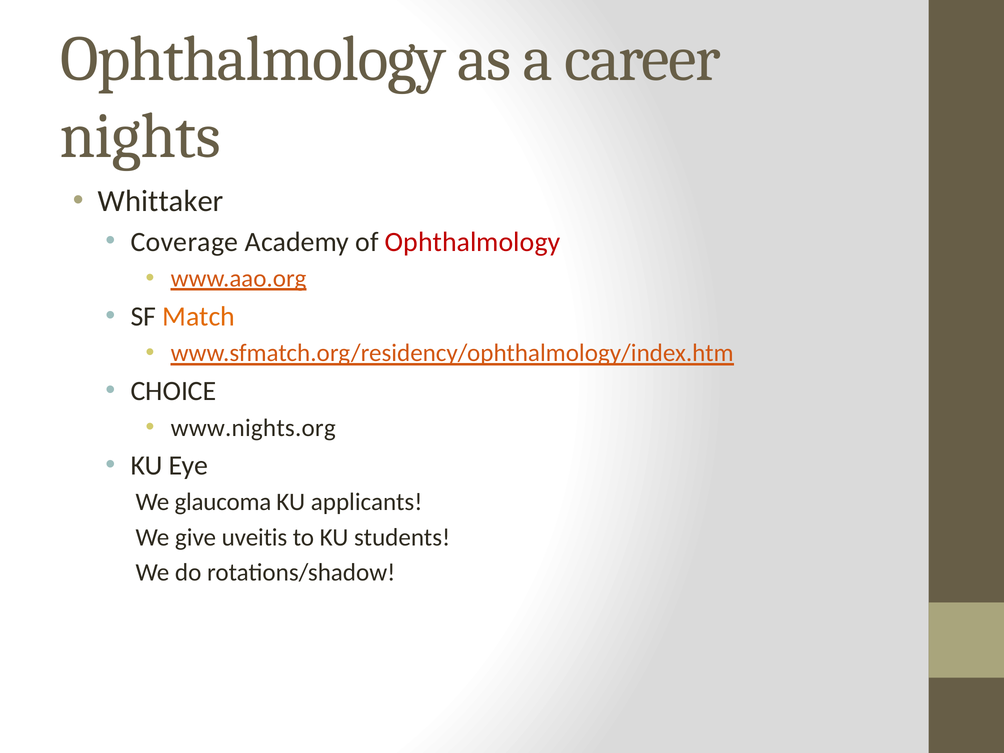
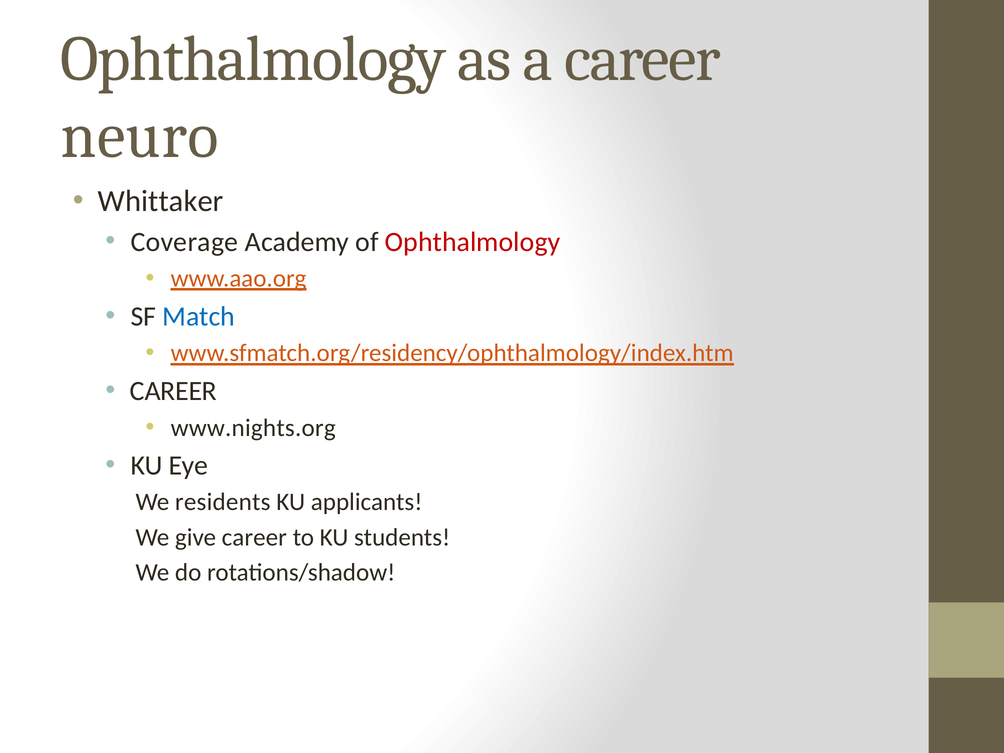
nights: nights -> neuro (140, 136)
Match colour: orange -> blue (199, 317)
CHOICE: CHOICE -> CAREER (174, 391)
glaucoma: glaucoma -> residents (223, 502)
give uveitis: uveitis -> career (254, 537)
